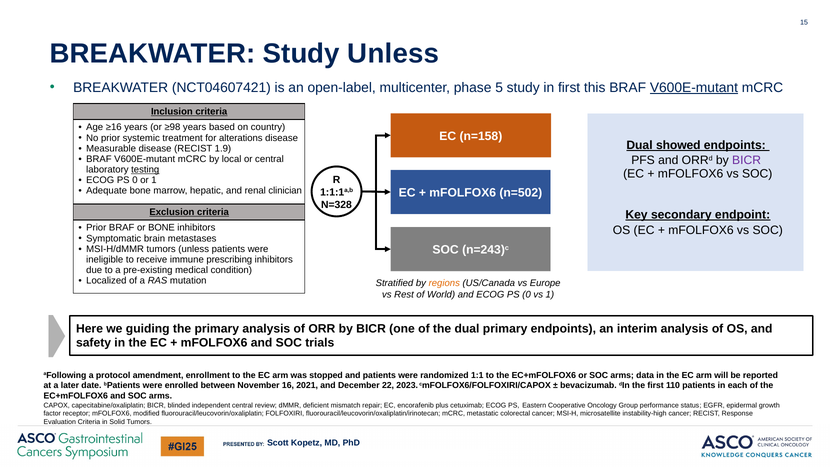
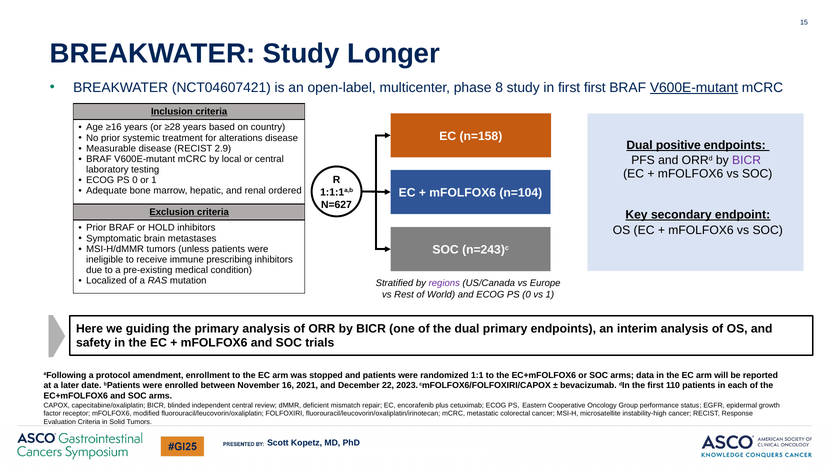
Study Unless: Unless -> Longer (394, 53)
5: 5 -> 8 (499, 88)
first this: this -> first (595, 88)
≥98: ≥98 -> ≥28 (172, 127)
showed: showed -> positive (678, 145)
1.9: 1.9 -> 2.9 (223, 148)
testing underline: present -> none (145, 170)
clinician: clinician -> ordered (285, 191)
n=502: n=502 -> n=104 (521, 193)
N=328: N=328 -> N=627 (336, 205)
or BONE: BONE -> HOLD (161, 228)
regions colour: orange -> purple (444, 283)
